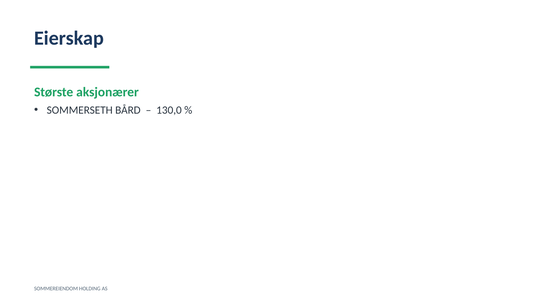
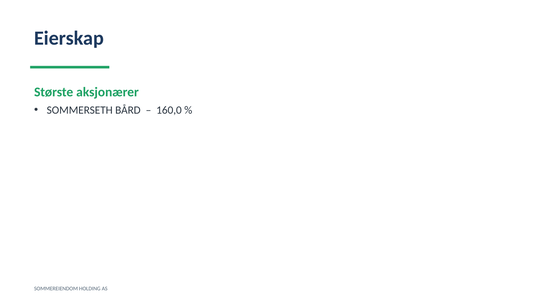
130,0: 130,0 -> 160,0 (169, 110)
